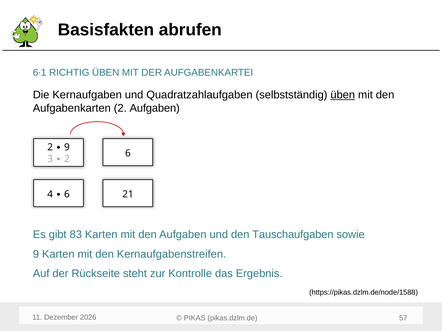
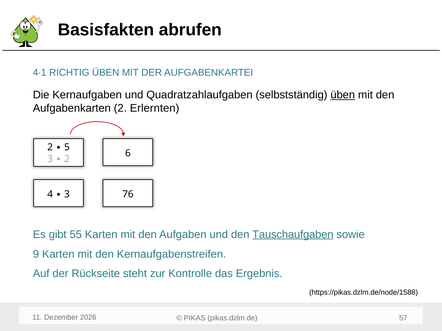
6∙1: 6∙1 -> 4∙1 (40, 73)
2 Aufgaben: Aufgaben -> Erlernten (155, 108)
2 9: 9 -> 5 (67, 148)
21: 21 -> 76 (128, 194)
4 6: 6 -> 3 (67, 194)
83: 83 -> 55 (76, 235)
Tauschaufgaben underline: none -> present (293, 235)
